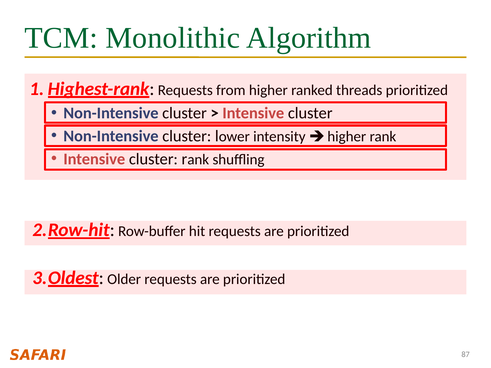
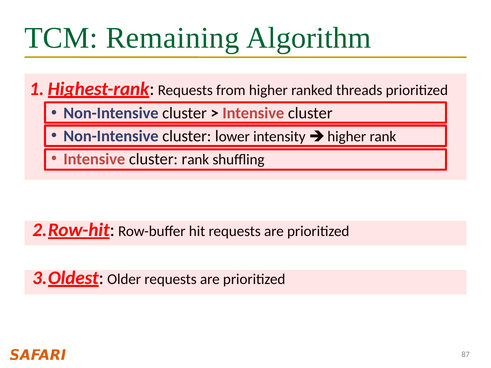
Monolithic: Monolithic -> Remaining (173, 38)
